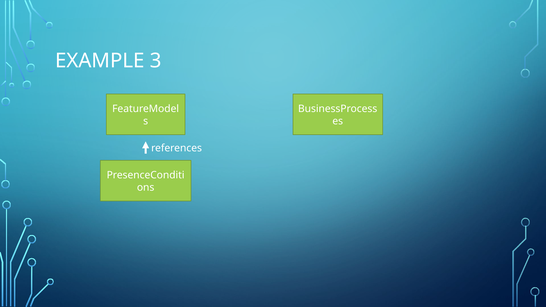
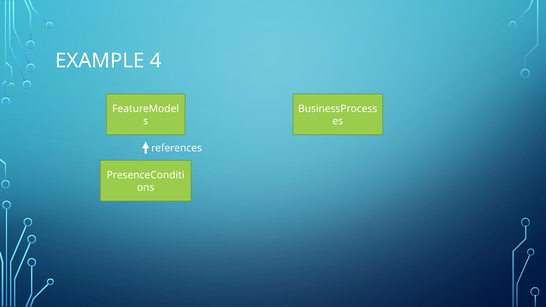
3: 3 -> 4 (156, 61)
